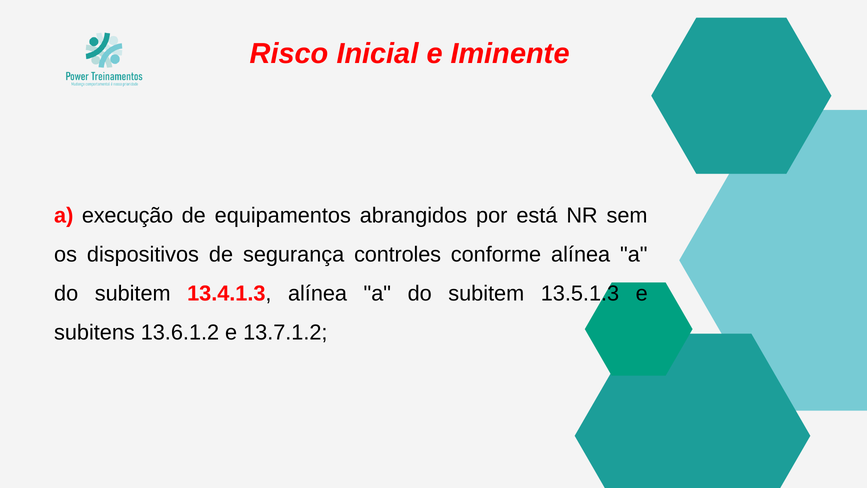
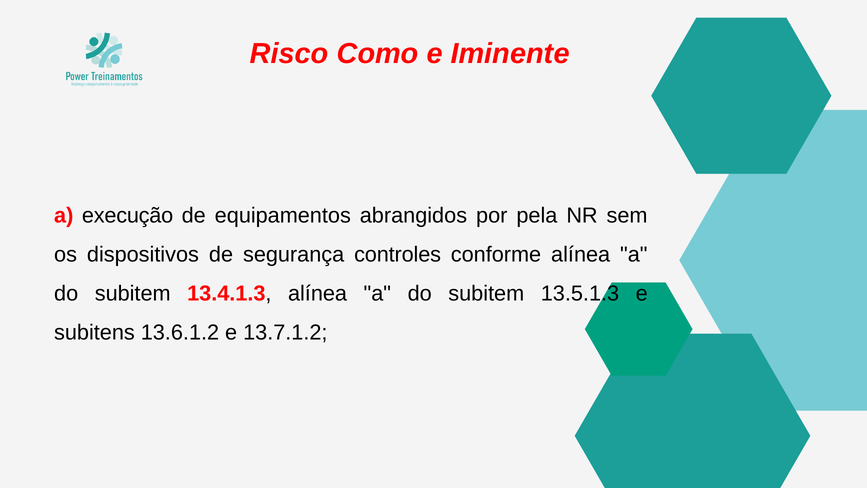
Inicial: Inicial -> Como (378, 54)
está: está -> pela (537, 215)
